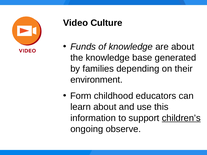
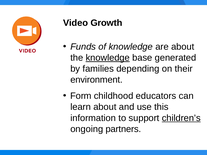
Culture: Culture -> Growth (106, 23)
knowledge underline: none -> present (108, 58)
observe: observe -> partners (123, 129)
